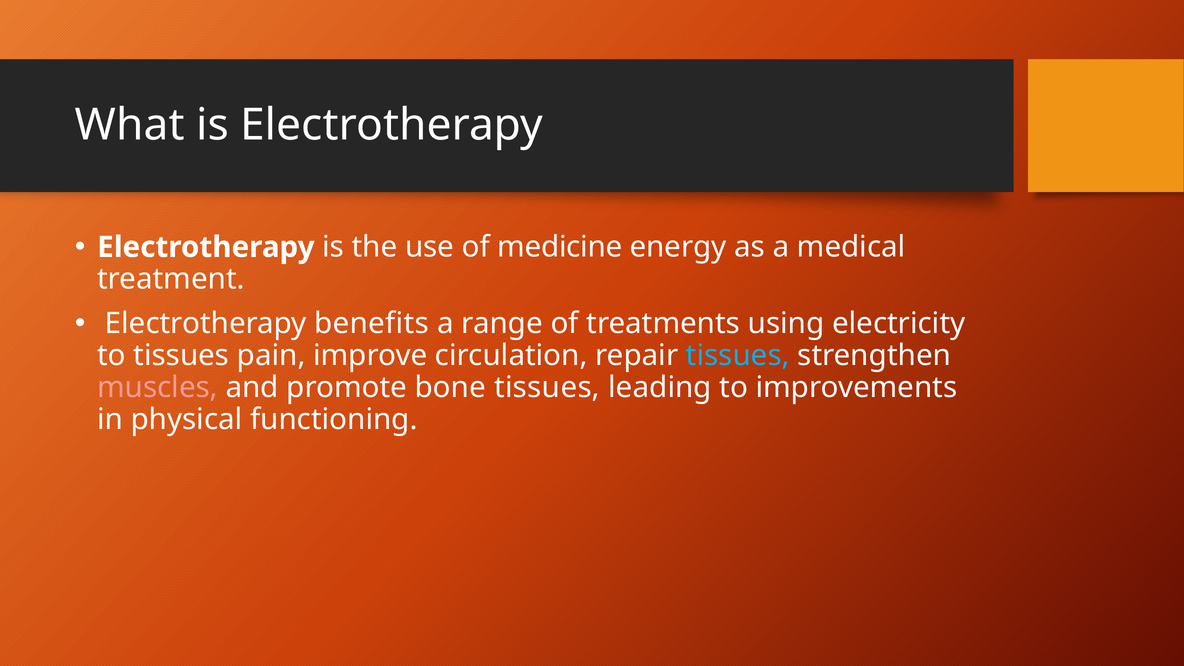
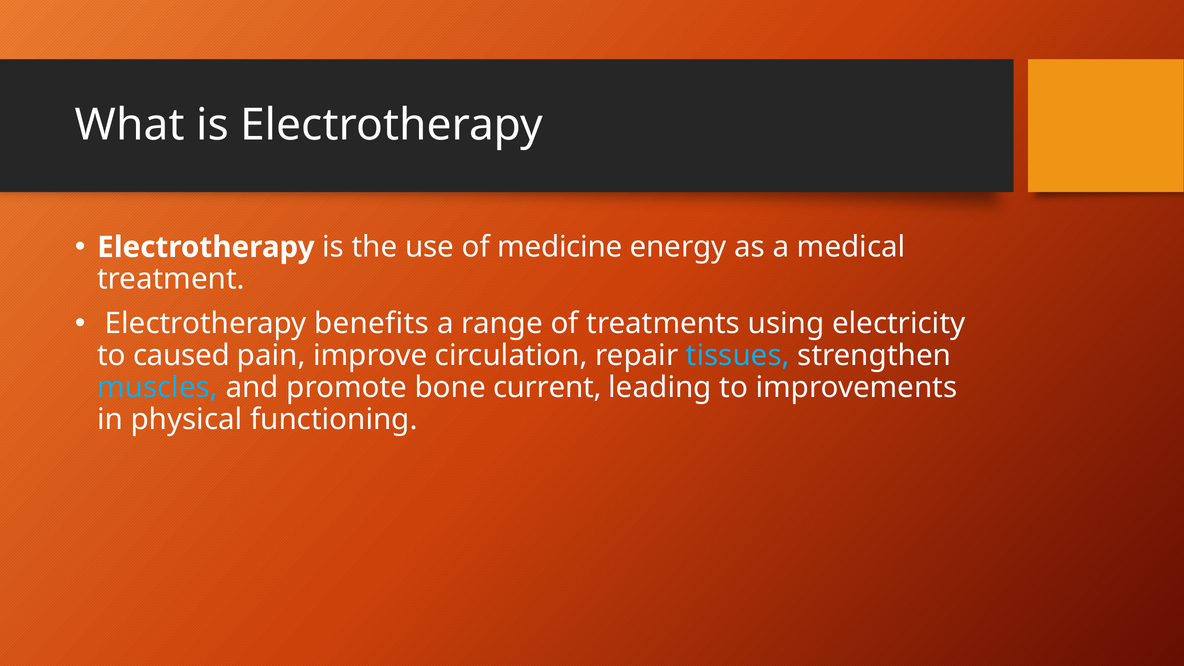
to tissues: tissues -> caused (181, 355)
muscles colour: pink -> light blue (158, 387)
bone tissues: tissues -> current (547, 387)
